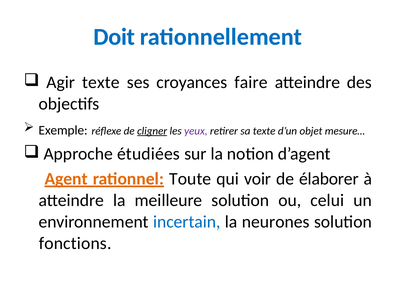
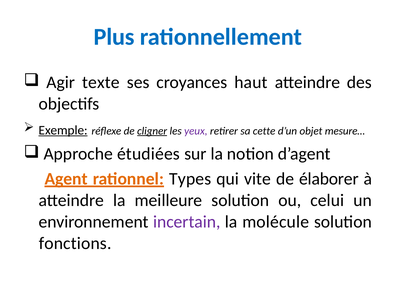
Doit: Doit -> Plus (114, 37)
faire: faire -> haut (251, 82)
Exemple underline: none -> present (63, 130)
sa texte: texte -> cette (264, 131)
Toute: Toute -> Types (190, 179)
voir: voir -> vite (257, 179)
incertain colour: blue -> purple (187, 222)
neurones: neurones -> molécule (276, 222)
